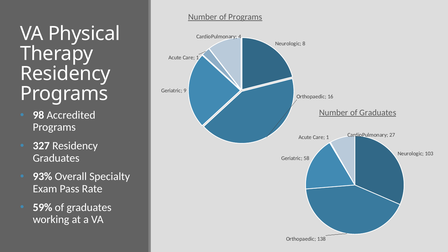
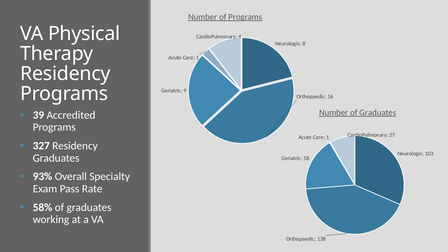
98: 98 -> 39 (38, 115)
59%: 59% -> 58% (43, 207)
